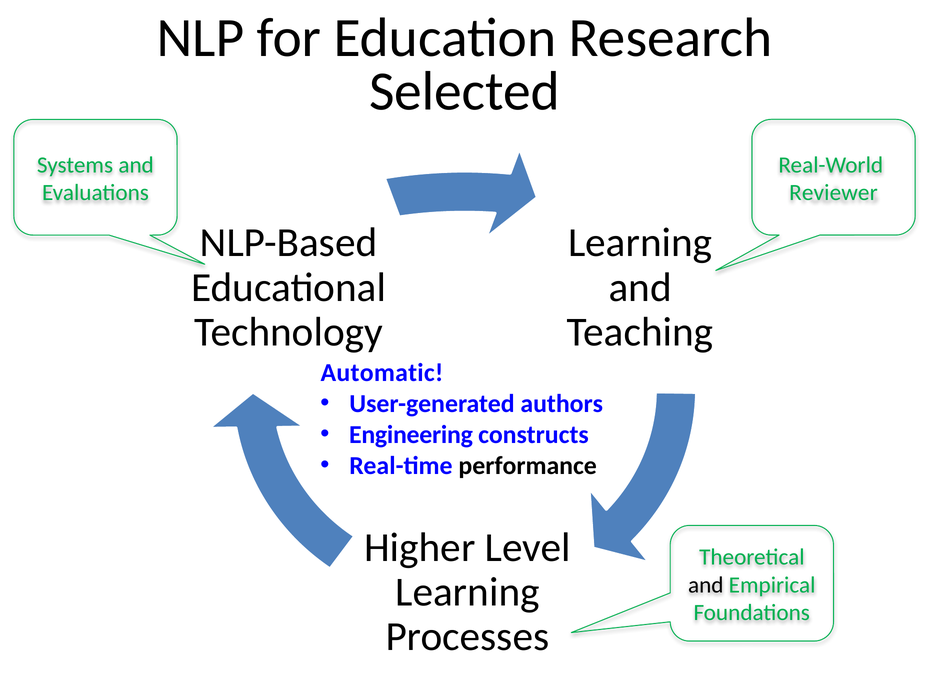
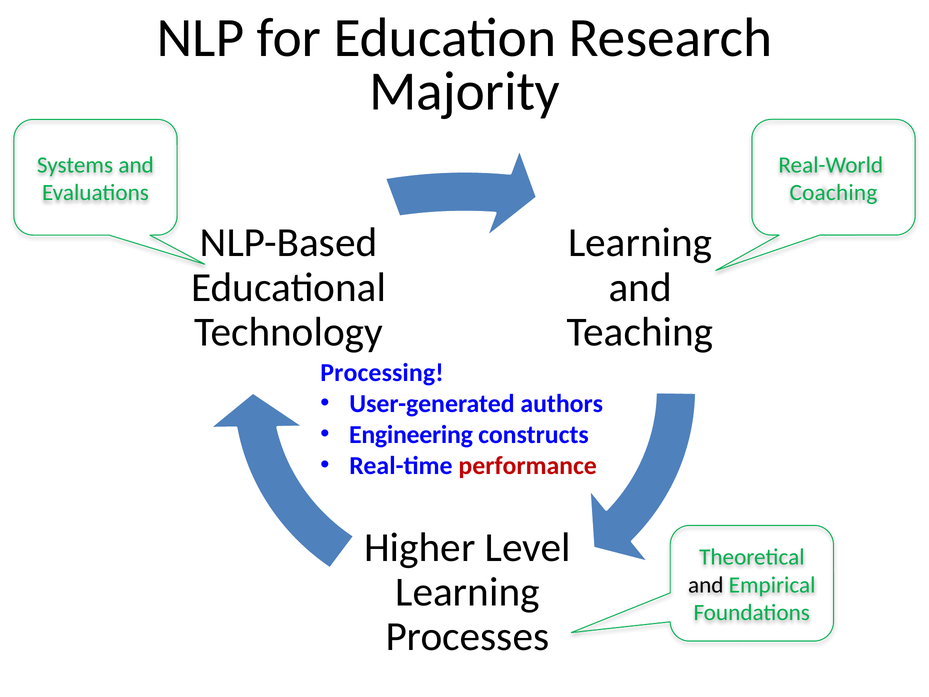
Selected: Selected -> Majority (465, 91)
Reviewer: Reviewer -> Coaching (833, 193)
Automatic: Automatic -> Processing (382, 373)
performance colour: black -> red (528, 466)
